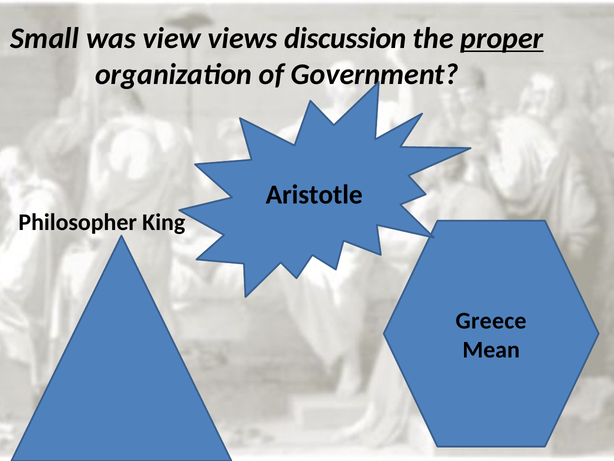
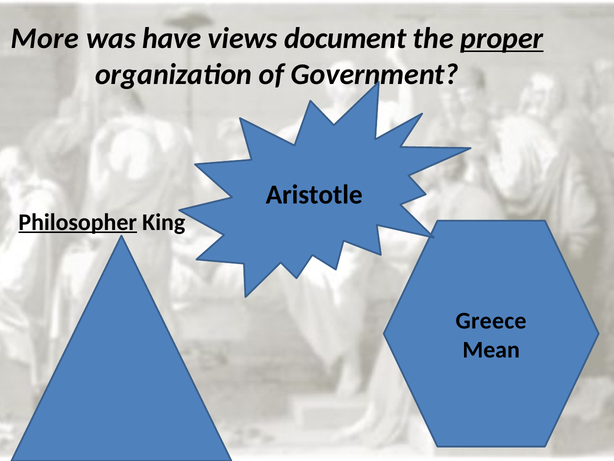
Small: Small -> More (45, 38)
view: view -> have (172, 38)
discussion: discussion -> document (345, 38)
Philosopher underline: none -> present (78, 222)
